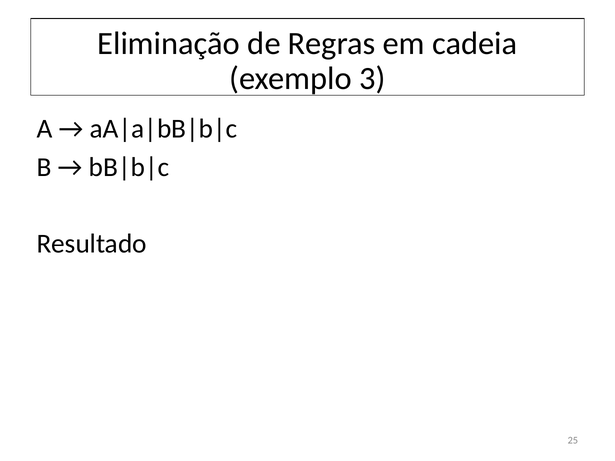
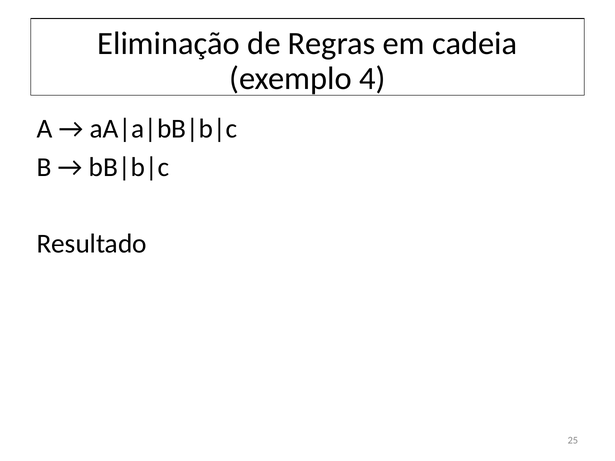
3: 3 -> 4 (372, 79)
